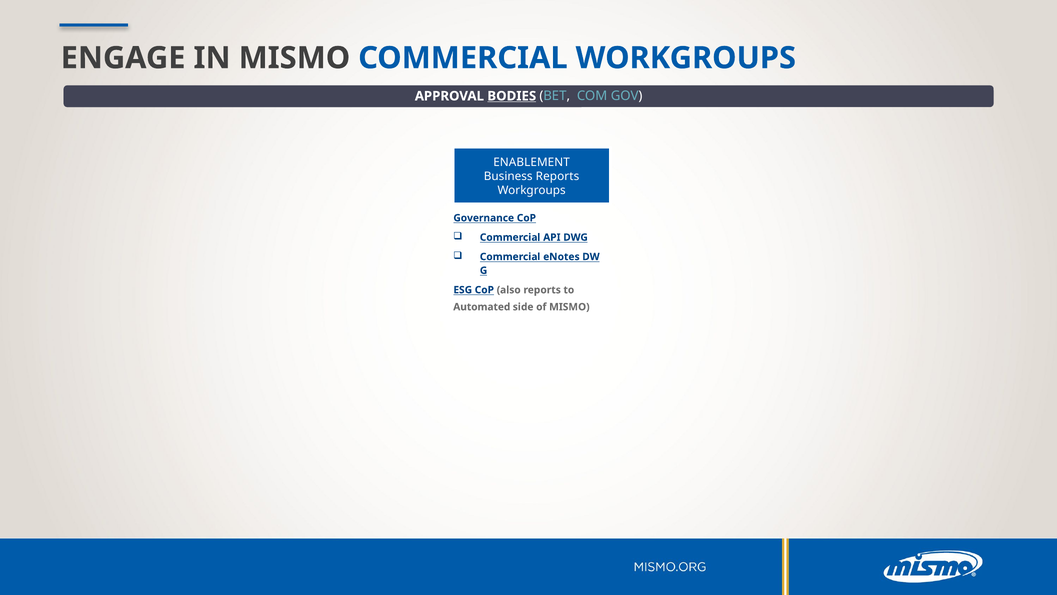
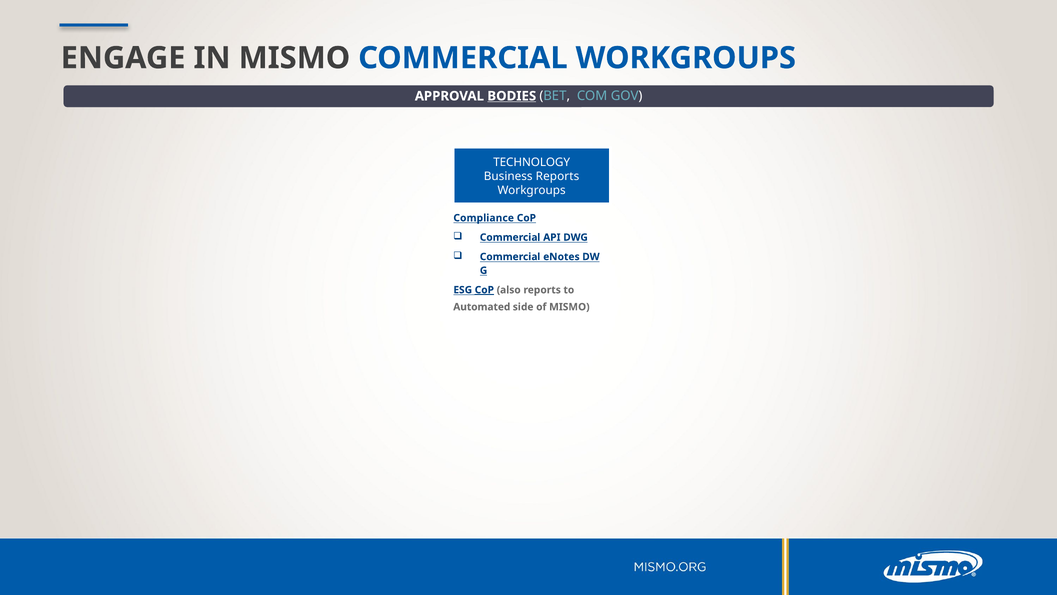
ENABLEMENT: ENABLEMENT -> TECHNOLOGY (532, 162)
Governance: Governance -> Compliance (484, 218)
CoP underline: none -> present (484, 290)
